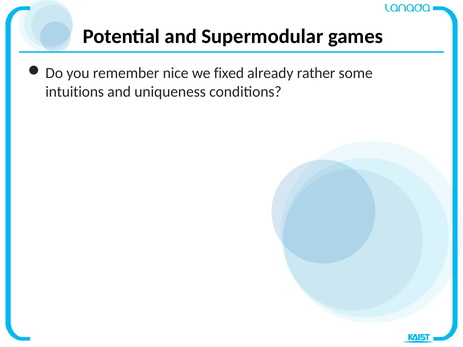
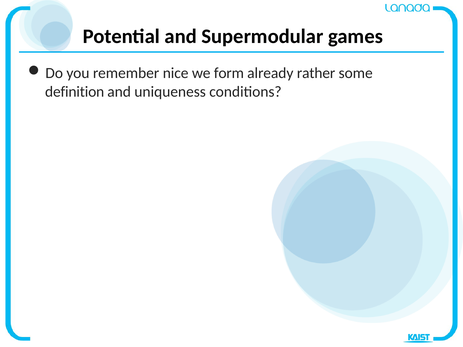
fixed: fixed -> form (229, 73)
intuitions: intuitions -> definition (75, 92)
